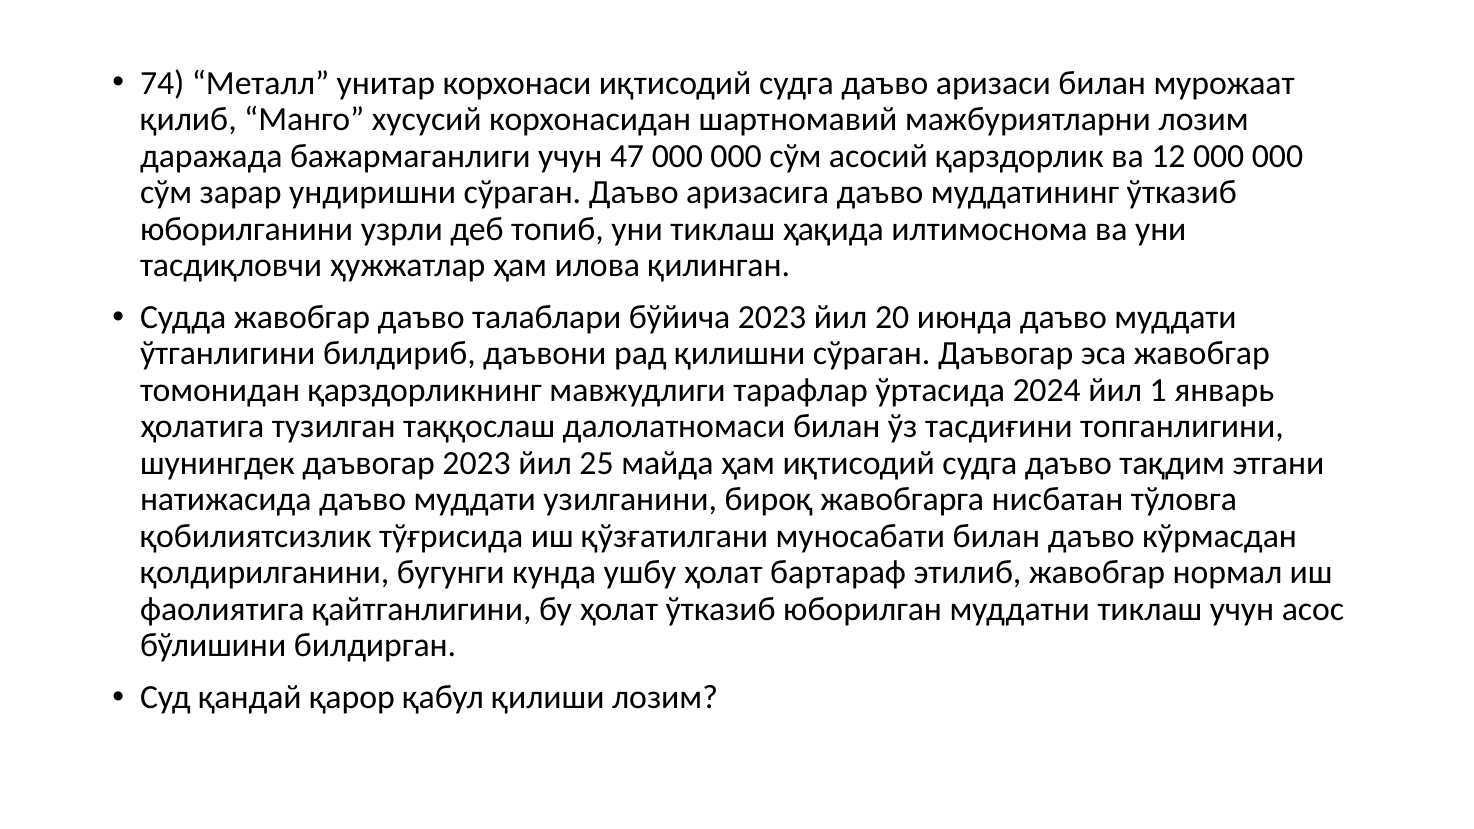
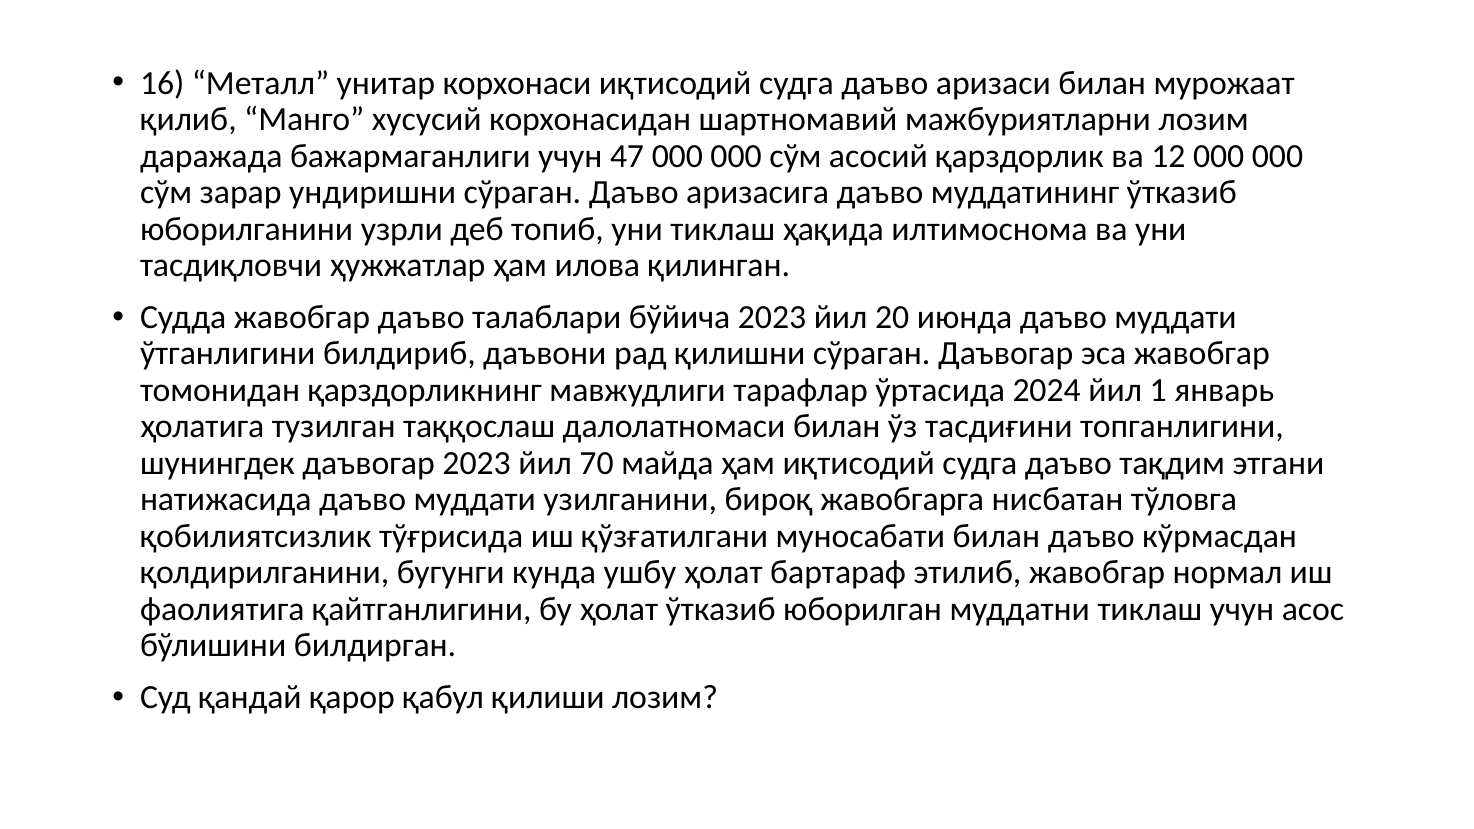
74: 74 -> 16 (162, 83)
25: 25 -> 70 (597, 463)
